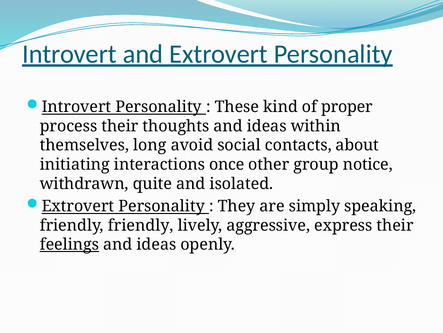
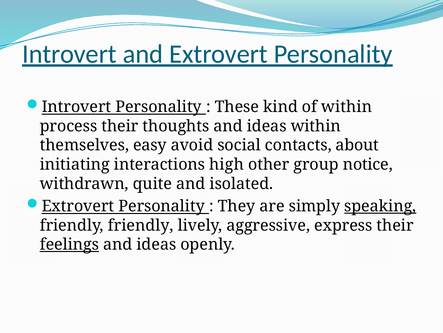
of proper: proper -> within (347, 107)
long: long -> easy (150, 145)
once: once -> high (227, 164)
speaking underline: none -> present (380, 206)
